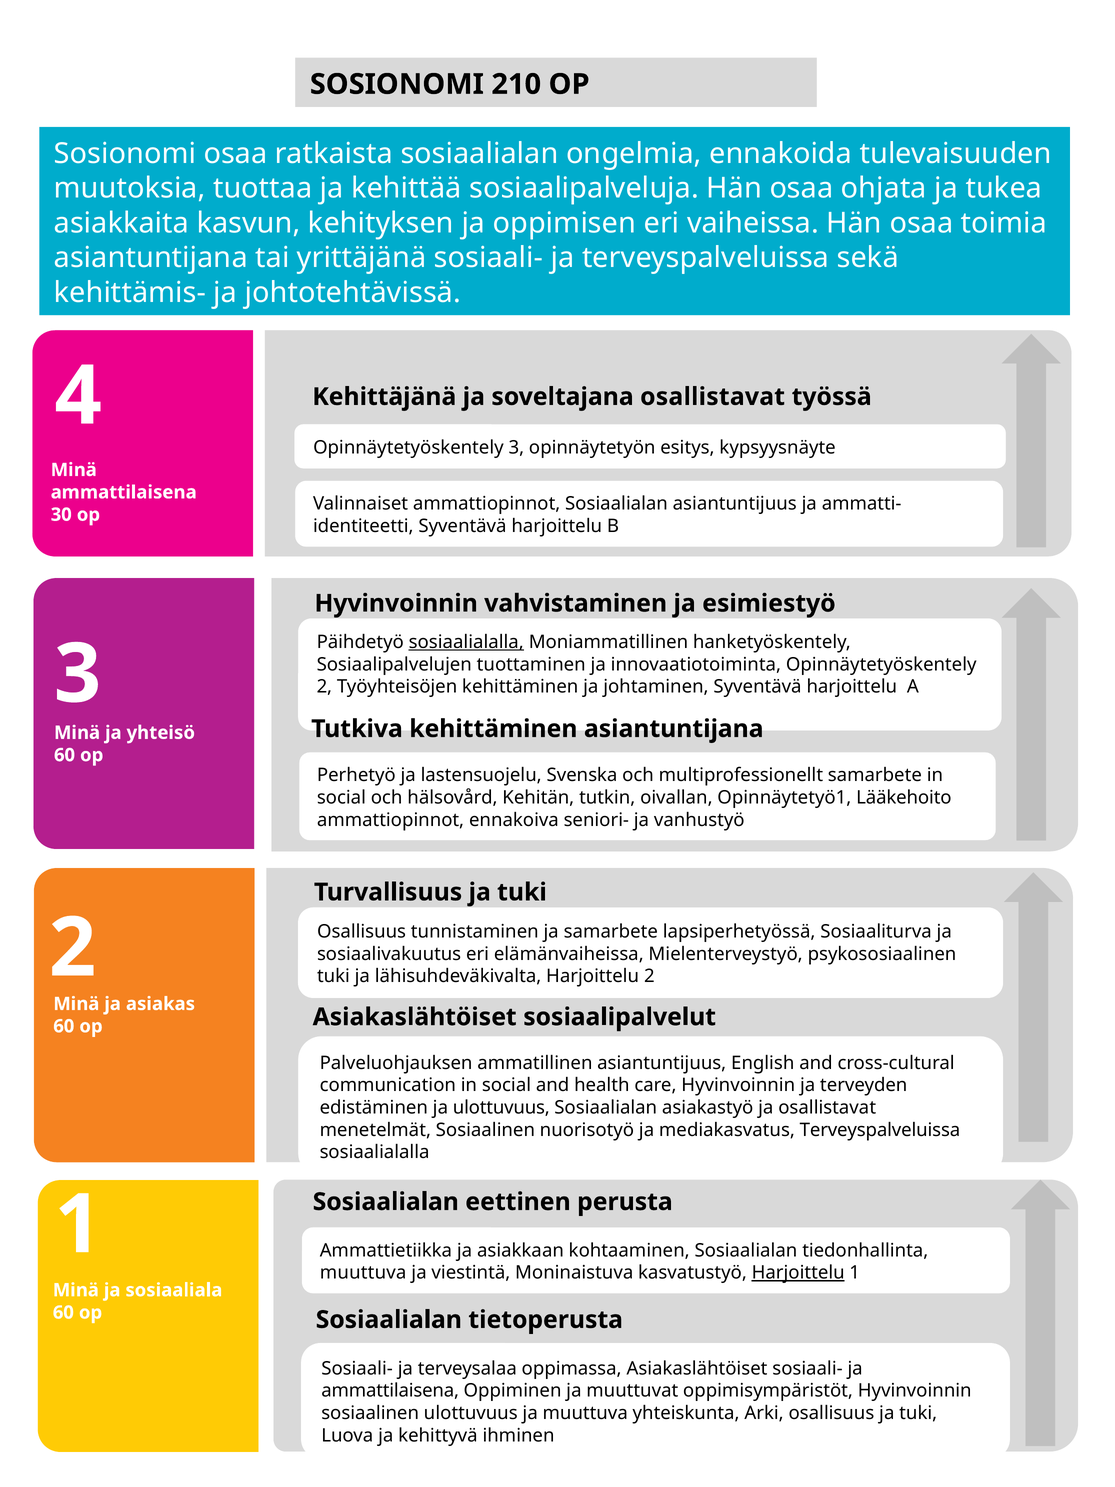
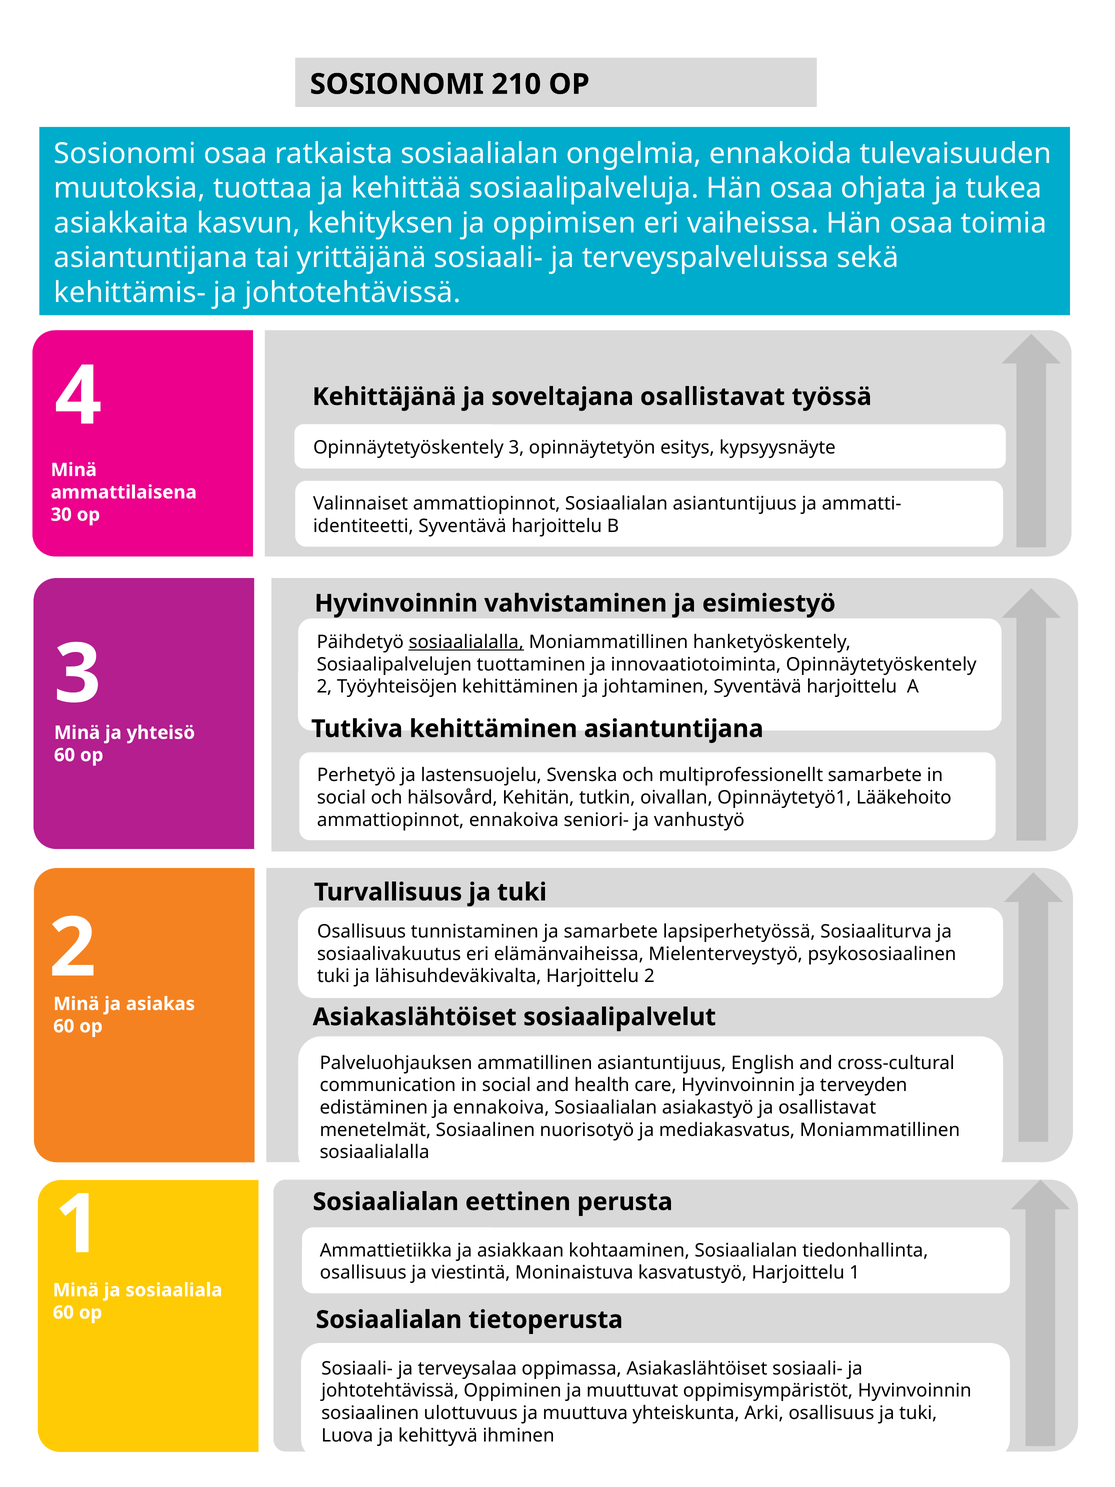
ja ulottuvuus: ulottuvuus -> ennakoiva (501, 1107)
mediakasvatus Terveyspalveluissa: Terveyspalveluissa -> Moniammatillinen (880, 1130)
muuttuva: muuttuva -> osallisuus (363, 1272)
Harjoittelu underline: present -> none (798, 1272)
ammattilaisena: ammattilaisena -> johtotehtävissä (390, 1391)
